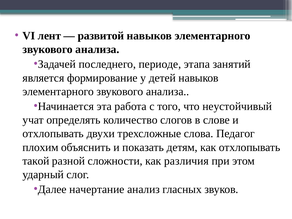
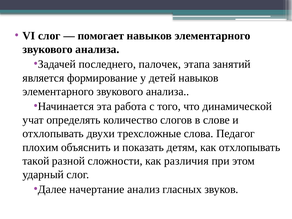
VI лент: лент -> слог (49, 36)
развитой: развитой -> помогает (101, 36)
периоде: периоде -> палочек (160, 64)
неустойчивый: неустойчивый -> динамической (237, 106)
